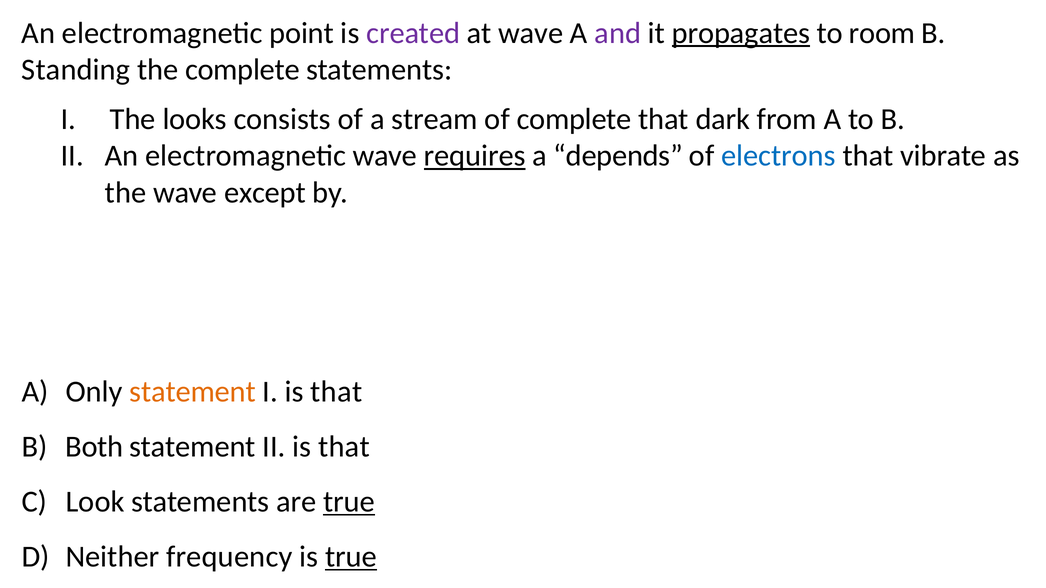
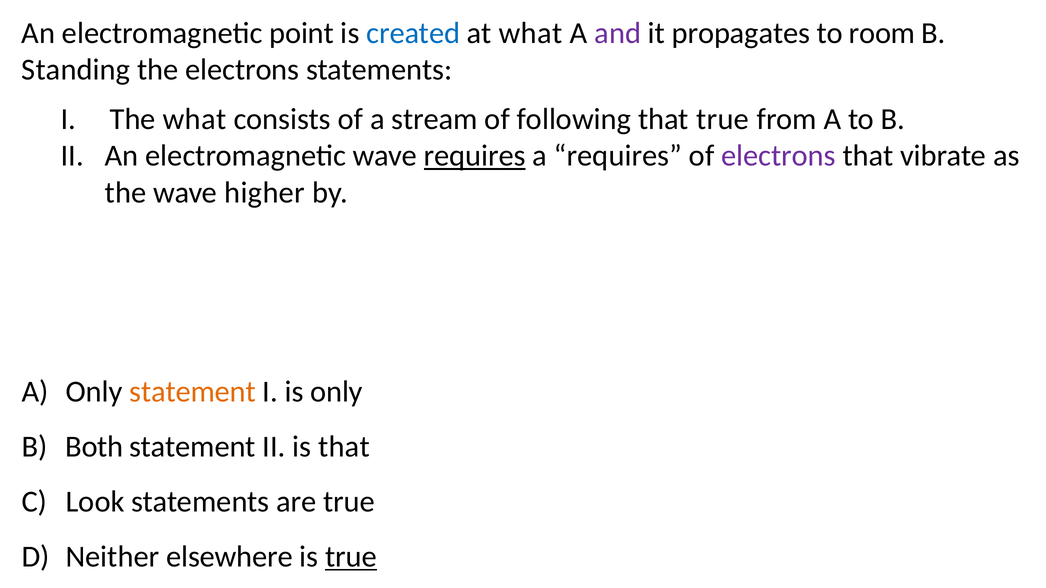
created colour: purple -> blue (413, 33)
at wave: wave -> what (530, 33)
propagates underline: present -> none (741, 33)
the complete: complete -> electrons (242, 70)
The looks: looks -> what (195, 119)
of complete: complete -> following (574, 119)
that dark: dark -> true (723, 119)
a depends: depends -> requires (618, 156)
electrons colour: blue -> purple (778, 156)
except: except -> higher (265, 193)
I is that: that -> only (337, 392)
true underline: present -> none (349, 502)
frequency: frequency -> elsewhere (229, 557)
